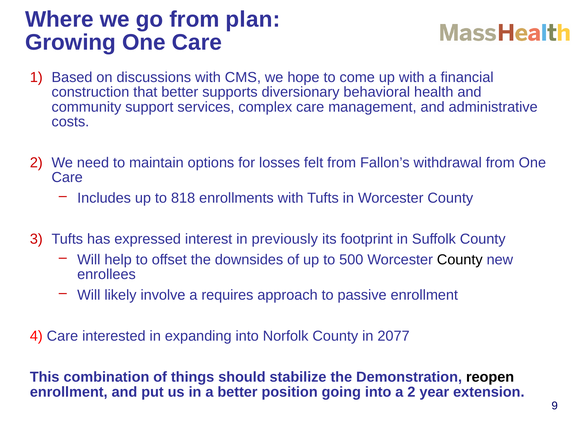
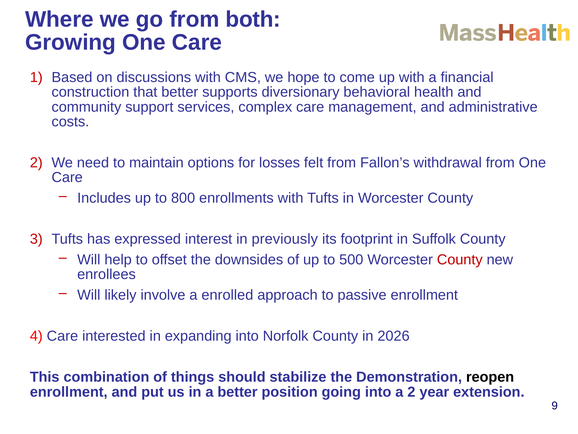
plan: plan -> both (253, 19)
818: 818 -> 800 (183, 198)
County colour: black -> red (460, 259)
requires: requires -> enrolled (227, 295)
2077: 2077 -> 2026 (394, 336)
